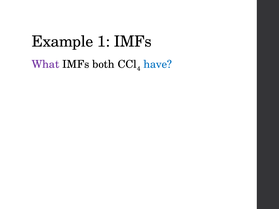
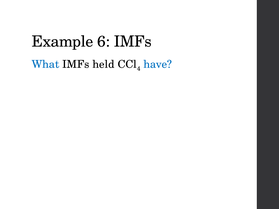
1: 1 -> 6 (104, 42)
What colour: purple -> blue (45, 64)
both: both -> held (103, 64)
